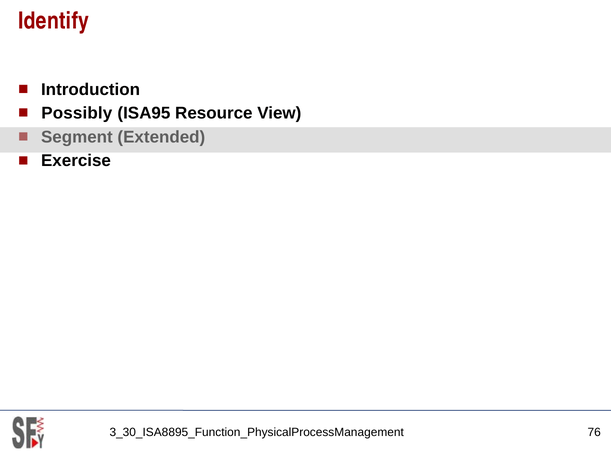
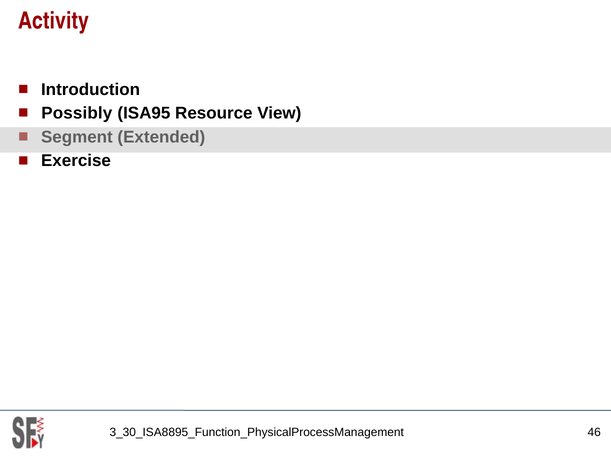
Identify: Identify -> Activity (54, 21)
76: 76 -> 46 (594, 433)
